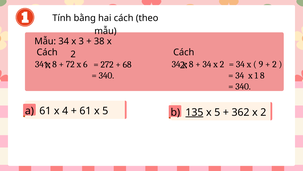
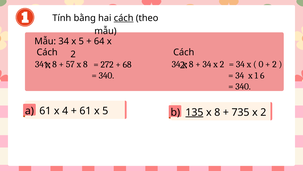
cách underline: none -> present (124, 18)
34 x 3: 3 -> 5 (81, 41)
38: 38 -> 64 (99, 41)
72: 72 -> 57 (70, 64)
6: 6 -> 8 (85, 64)
9: 9 -> 0 (261, 64)
1 8: 8 -> 6 (262, 75)
5: 5 -> 8 (217, 112)
362: 362 -> 735 (241, 112)
